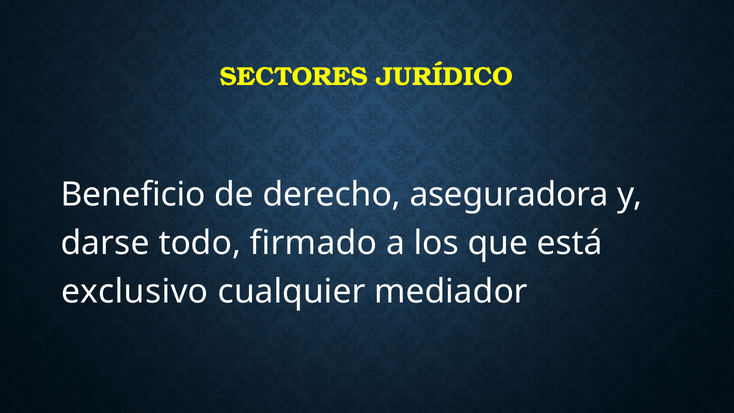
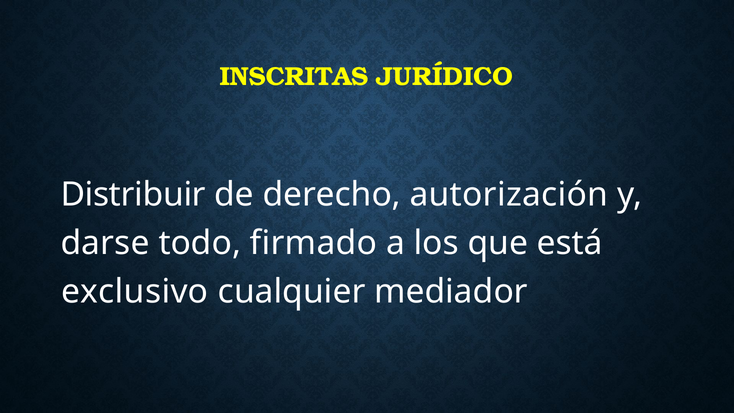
SECTORES: SECTORES -> INSCRITAS (294, 76)
Beneficio: Beneficio -> Distribuir (133, 195)
aseguradora: aseguradora -> autorización (509, 195)
